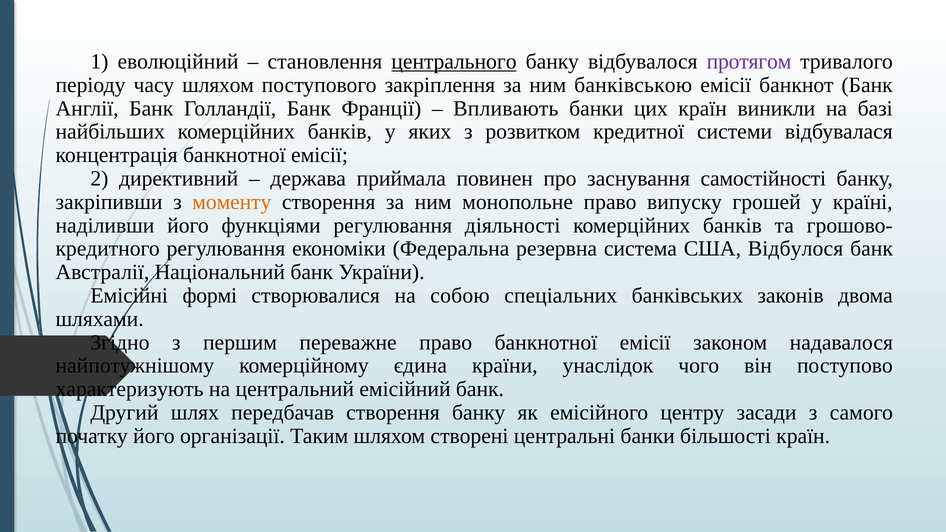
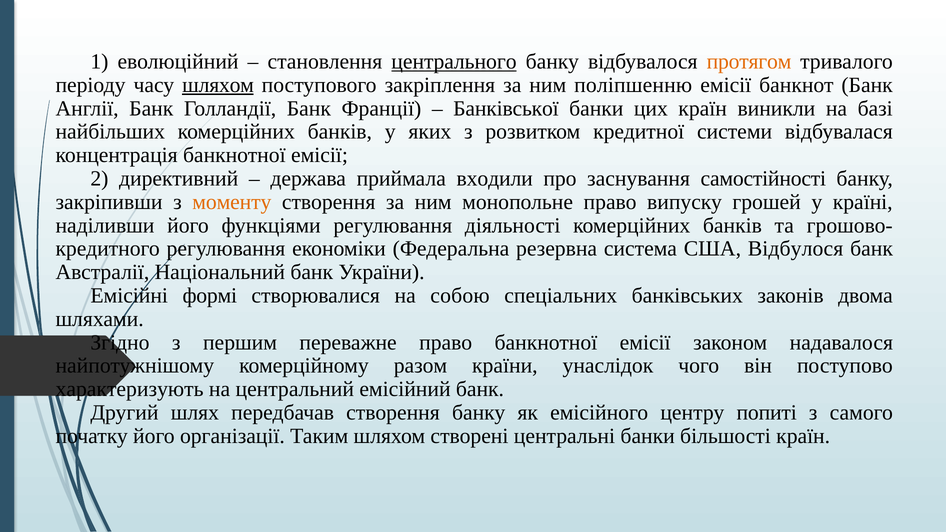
протягом colour: purple -> orange (749, 62)
шляхом underline: none -> present (218, 85)
банківською: банківською -> поліпшенню (633, 85)
Впливають: Впливають -> Банківської (506, 108)
повинен: повинен -> входили (495, 179)
єдина: єдина -> разом (420, 366)
засади: засади -> попиті (767, 413)
